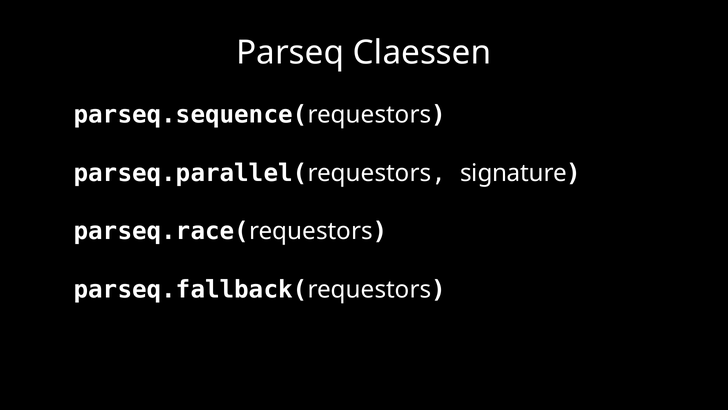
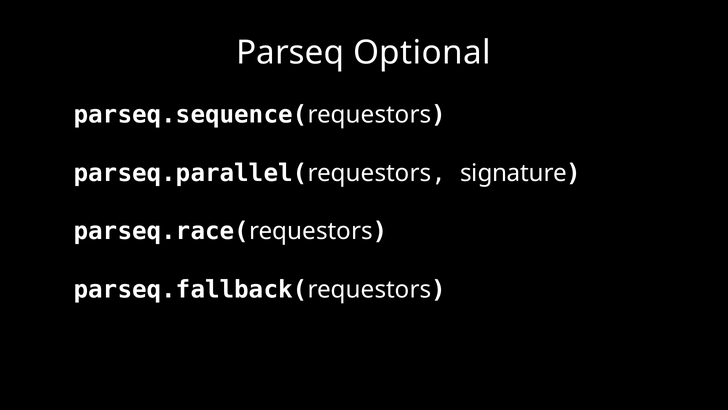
Claessen: Claessen -> Optional (422, 53)
